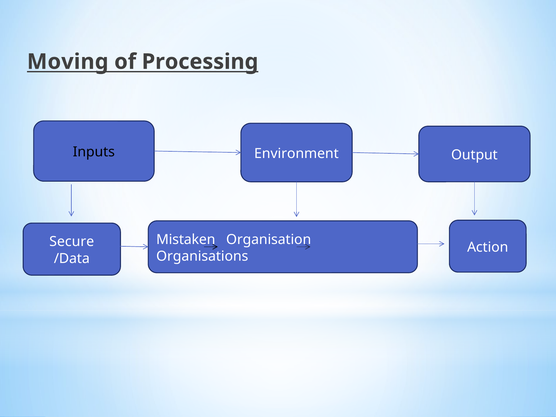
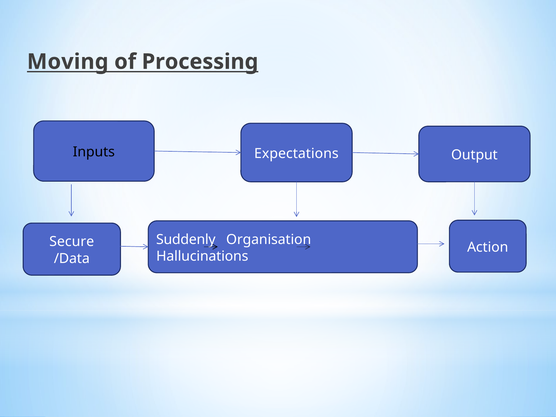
Environment: Environment -> Expectations (296, 154)
Mistaken: Mistaken -> Suddenly (186, 239)
Organisations: Organisations -> Hallucinations (202, 256)
